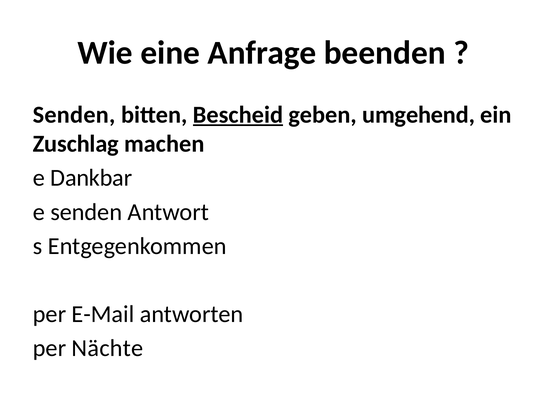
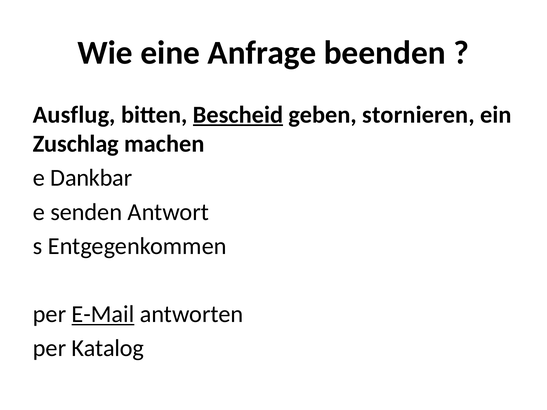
Senden: Senden -> Ausflug (74, 115)
umgehend: umgehend -> stornieren (418, 115)
E-Mail underline: none -> present (103, 314)
Nächte: Nächte -> Katalog (108, 348)
